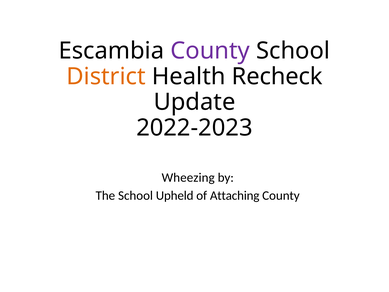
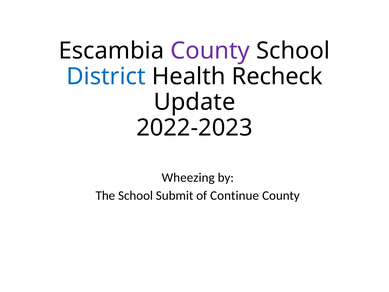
District colour: orange -> blue (106, 76)
Upheld: Upheld -> Submit (175, 196)
Attaching: Attaching -> Continue (235, 196)
